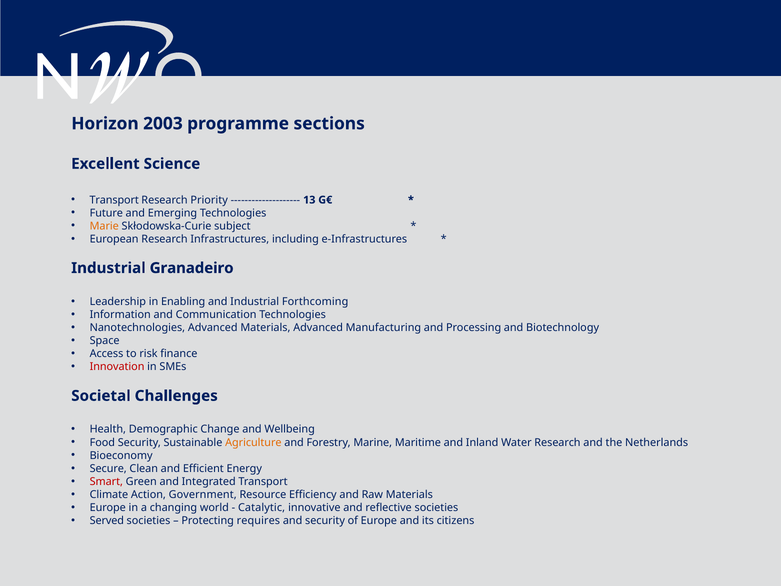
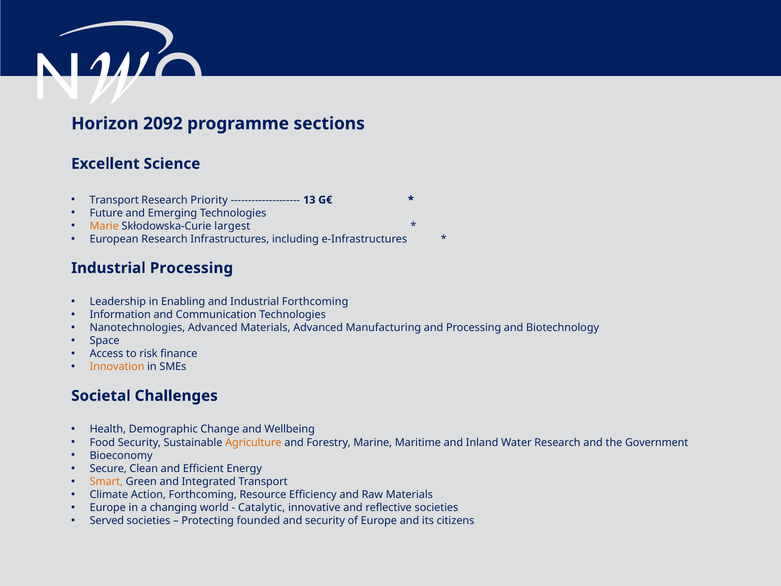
2003: 2003 -> 2092 (163, 124)
subject: subject -> largest (232, 226)
Industrial Granadeiro: Granadeiro -> Processing (191, 268)
Innovation colour: red -> orange (117, 367)
Netherlands: Netherlands -> Government (657, 442)
Smart colour: red -> orange (106, 481)
Action Government: Government -> Forthcoming (203, 494)
requires: requires -> founded (258, 520)
